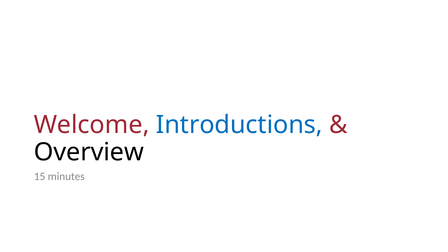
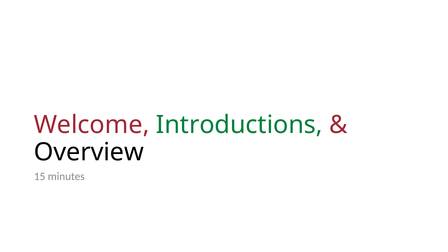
Introductions colour: blue -> green (239, 125)
